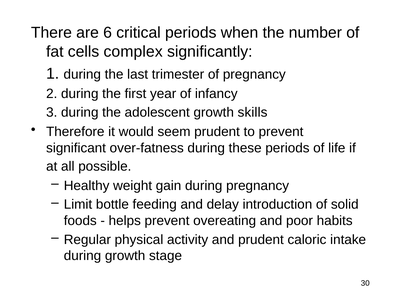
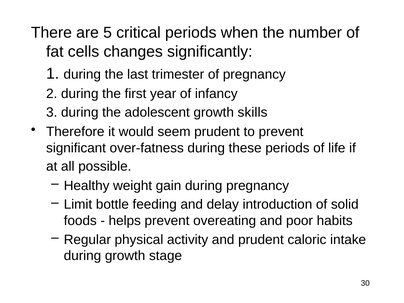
6: 6 -> 5 (108, 33)
complex: complex -> changes (133, 52)
